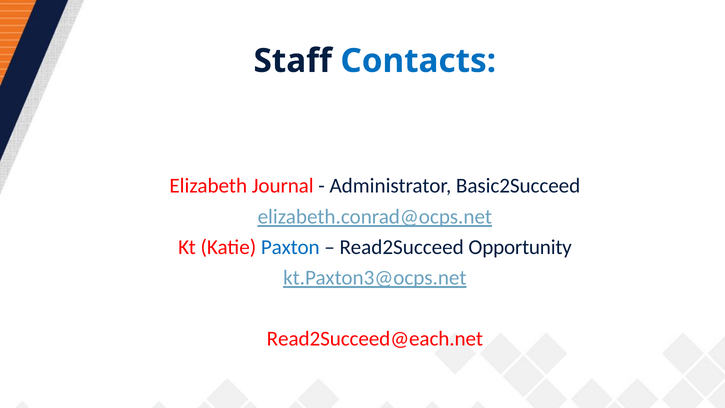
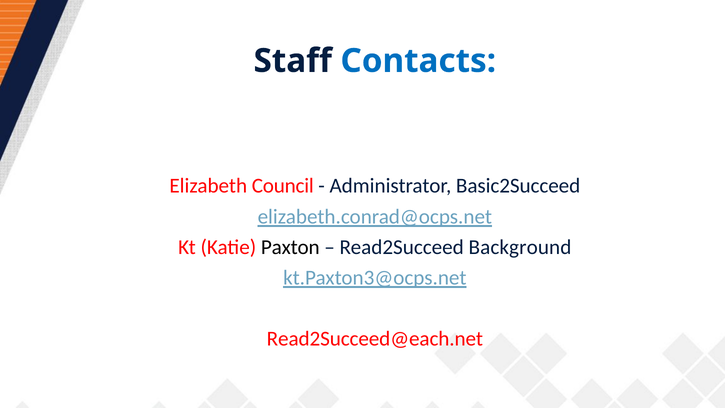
Journal: Journal -> Council (283, 186)
Paxton colour: blue -> black (290, 247)
Opportunity: Opportunity -> Background (520, 247)
